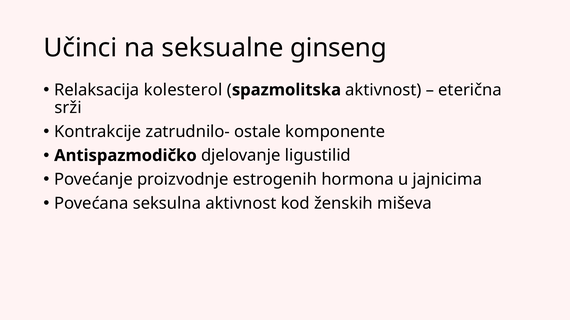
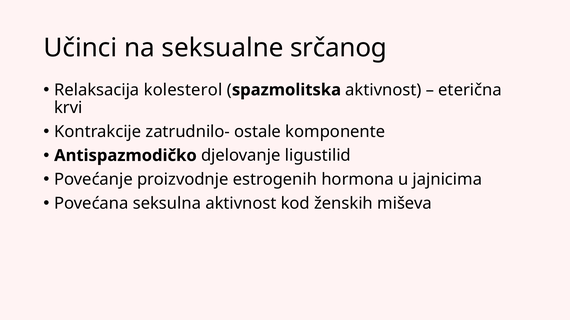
ginseng: ginseng -> srčanog (339, 48)
srži: srži -> krvi (68, 108)
